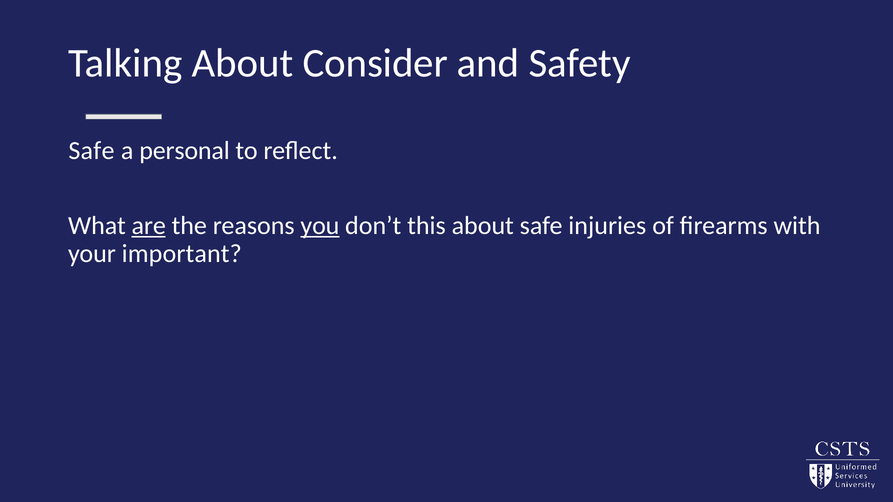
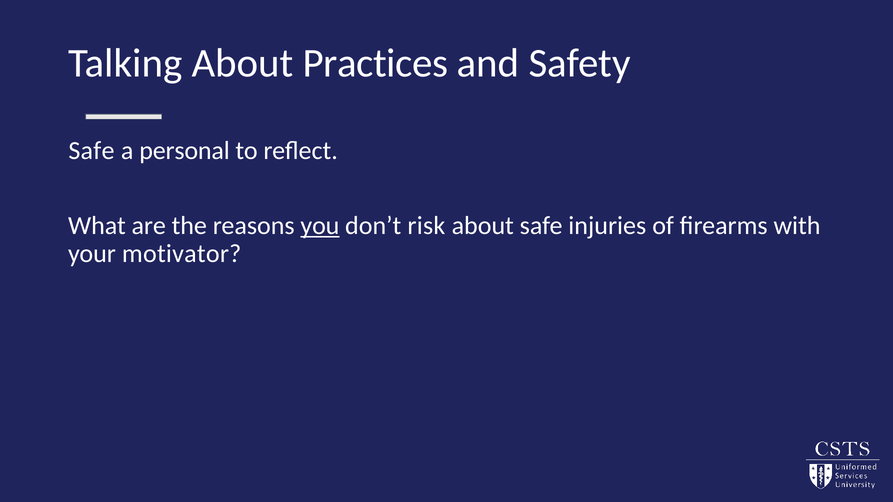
Consider: Consider -> Practices (375, 63)
are underline: present -> none (149, 226)
this: this -> risk (426, 226)
important: important -> motivator (182, 254)
